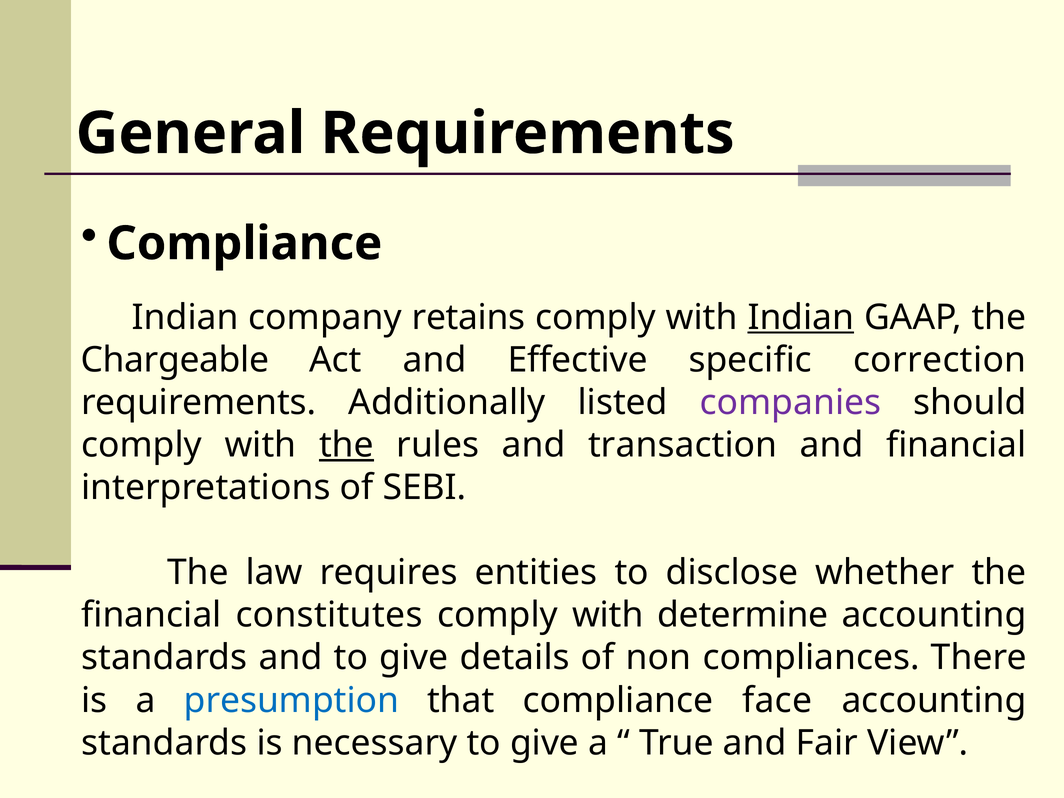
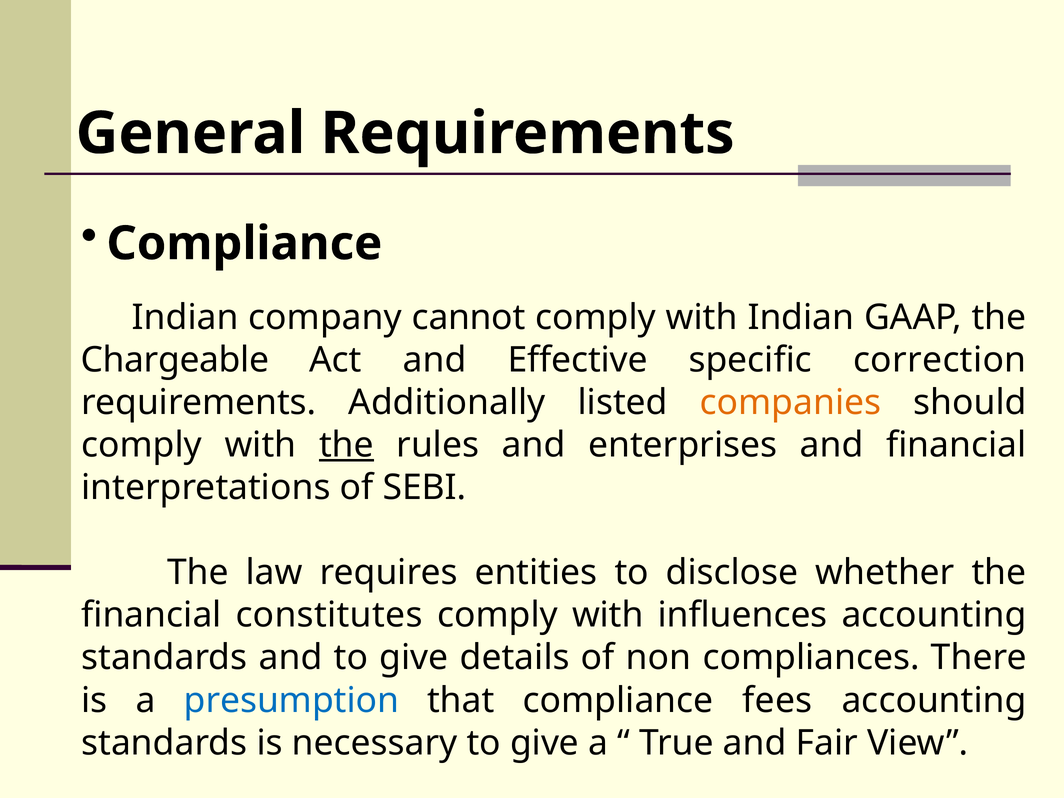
retains: retains -> cannot (469, 317)
Indian underline: present -> none (801, 317)
companies colour: purple -> orange (790, 402)
transaction: transaction -> enterprises (683, 445)
determine: determine -> influences (743, 615)
face: face -> fees (777, 700)
